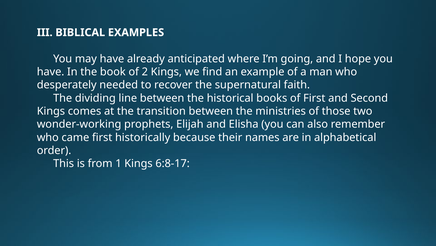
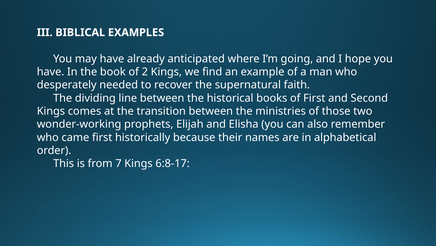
1: 1 -> 7 (118, 163)
